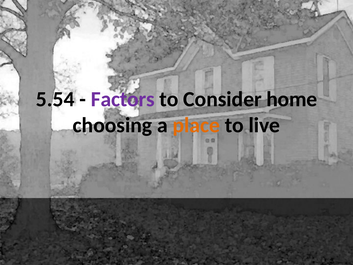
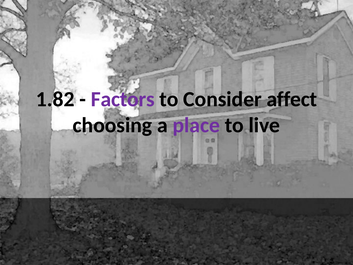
5.54: 5.54 -> 1.82 (55, 99)
home: home -> affect (292, 99)
place colour: orange -> purple (196, 125)
